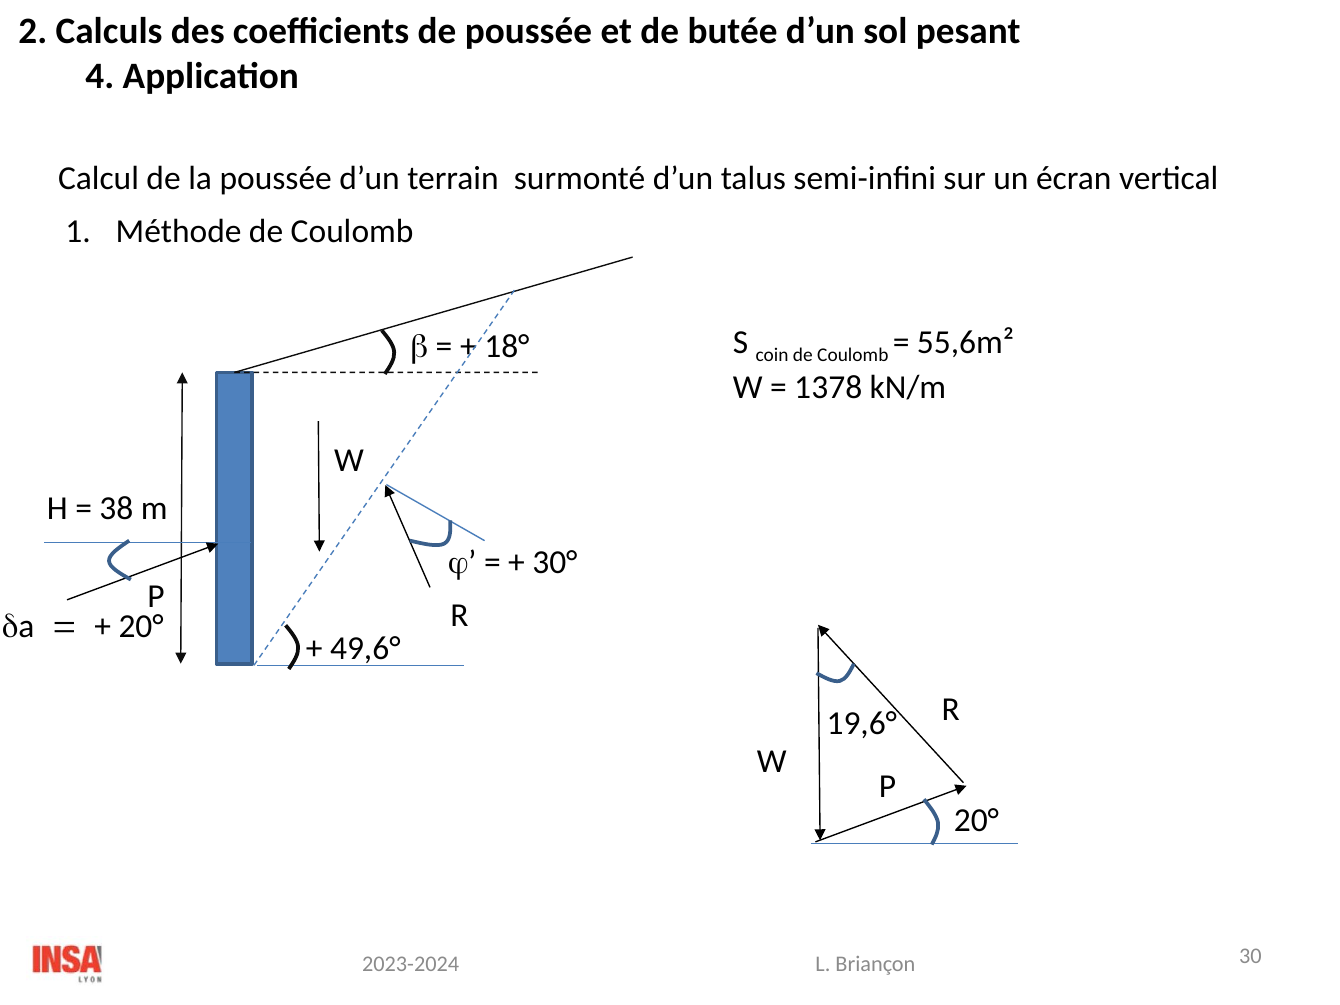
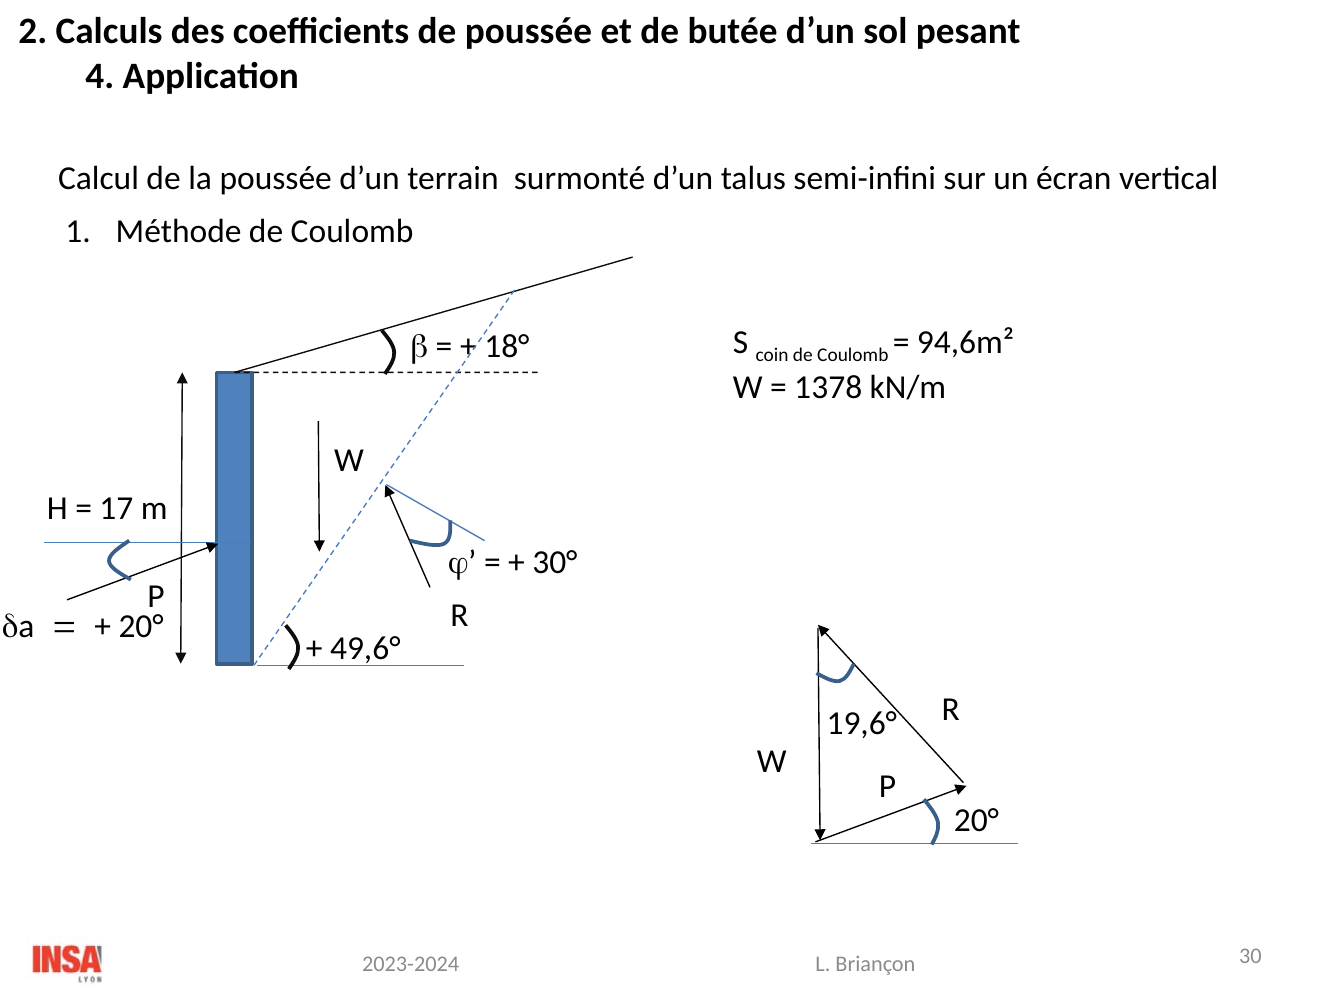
55,6m²: 55,6m² -> 94,6m² (965, 342)
38: 38 -> 17 (116, 509)
